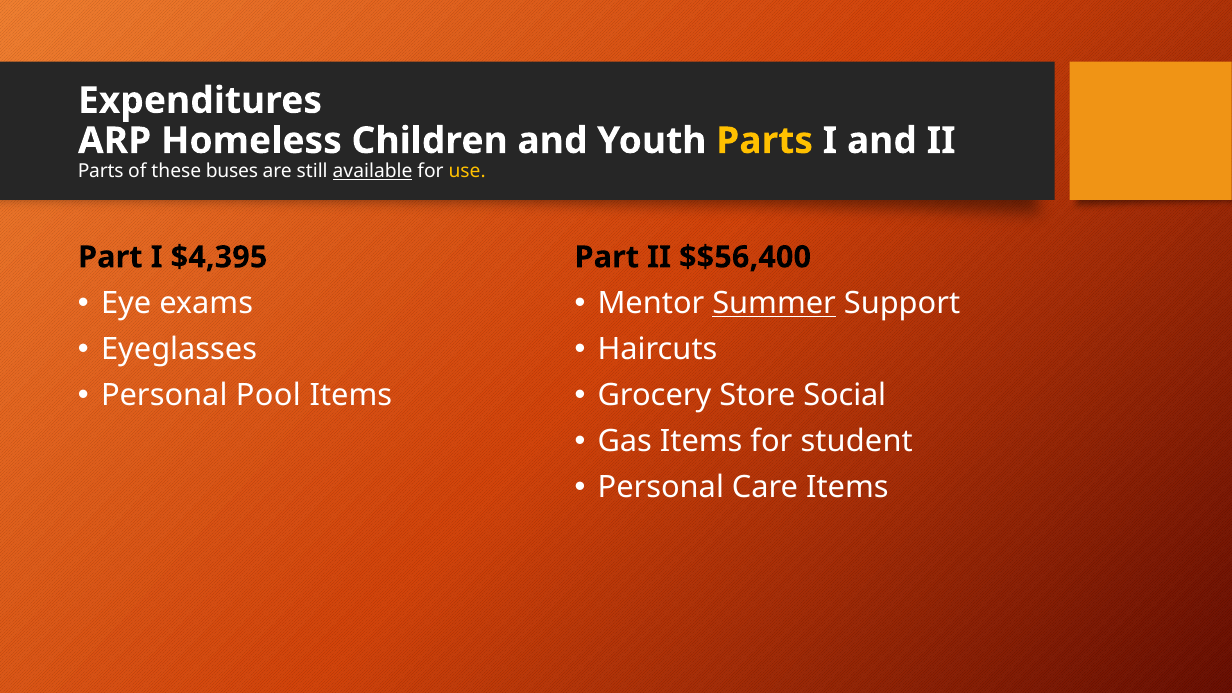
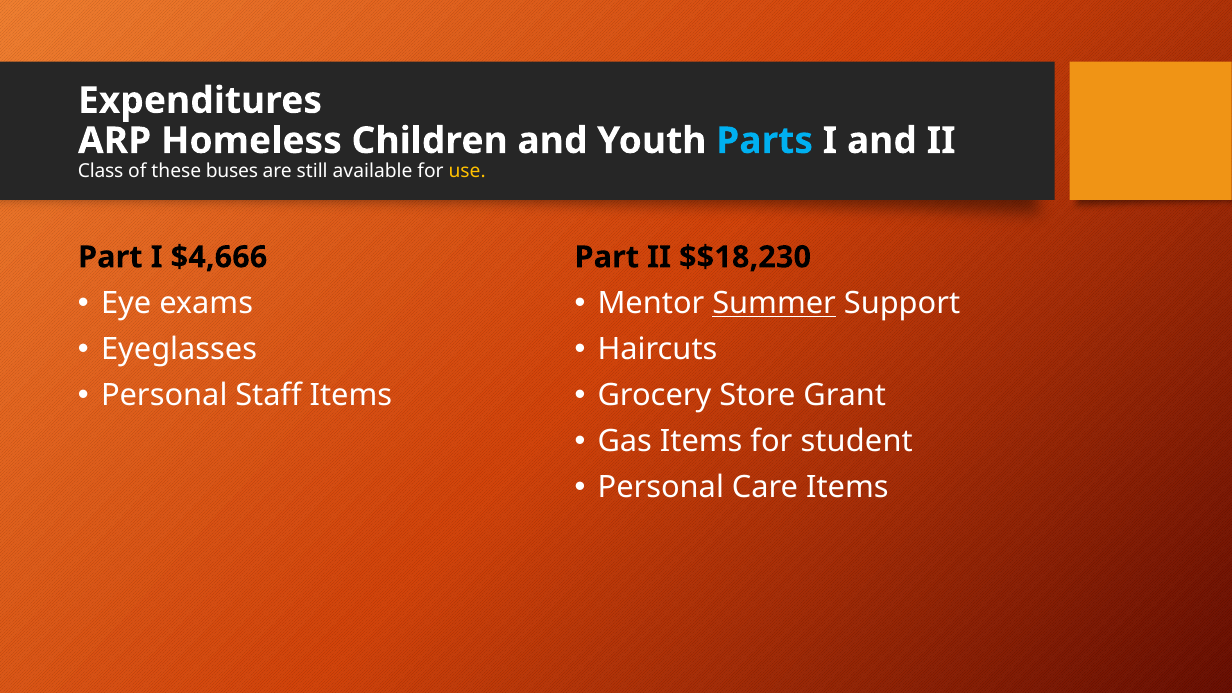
Parts colour: yellow -> light blue (765, 141)
Parts: Parts -> Class (101, 171)
available underline: present -> none (373, 171)
$4,395: $4,395 -> $4,666 (219, 257)
$$56,400: $$56,400 -> $$18,230 (745, 257)
Pool: Pool -> Staff (268, 395)
Social: Social -> Grant (845, 395)
